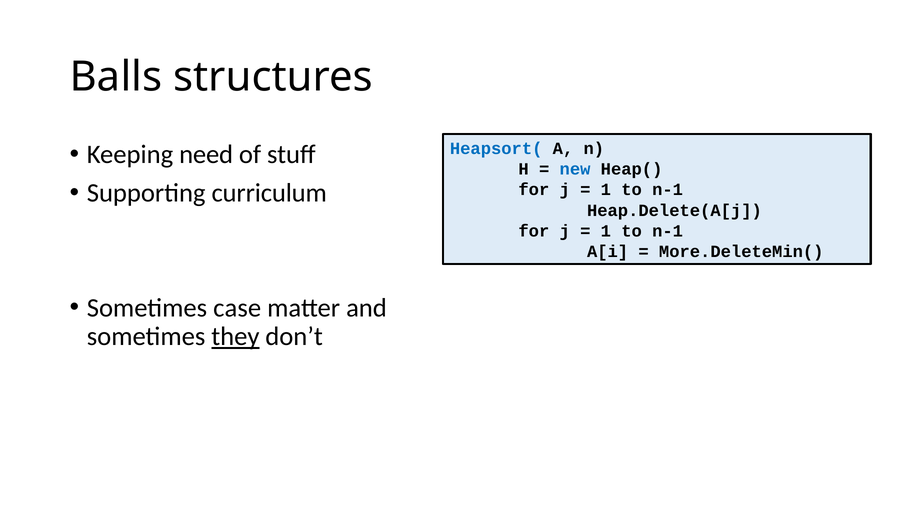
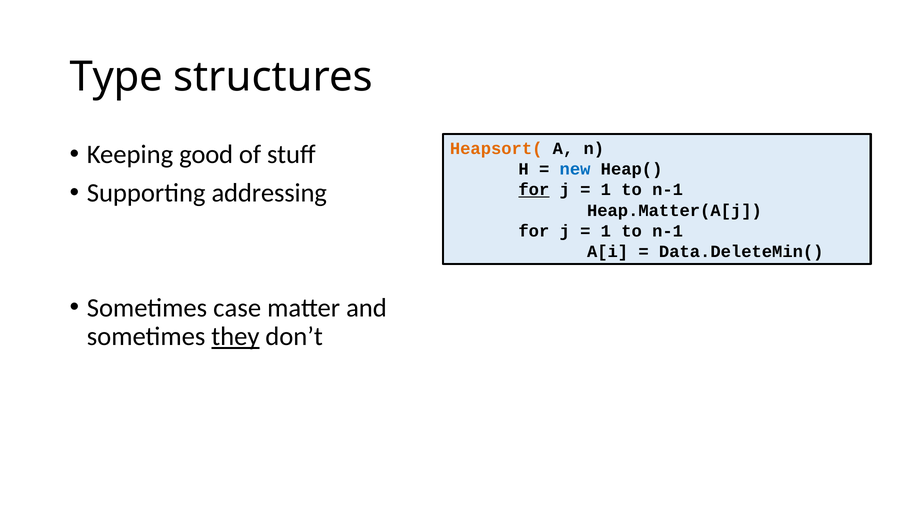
Balls: Balls -> Type (116, 77)
need: need -> good (206, 155)
Heapsort( colour: blue -> orange (496, 149)
curriculum: curriculum -> addressing (269, 193)
for underline: none -> present (534, 190)
Heap.Delete(A[j: Heap.Delete(A[j -> Heap.Matter(A[j (674, 210)
More.DeleteMin(: More.DeleteMin( -> Data.DeleteMin( (741, 252)
